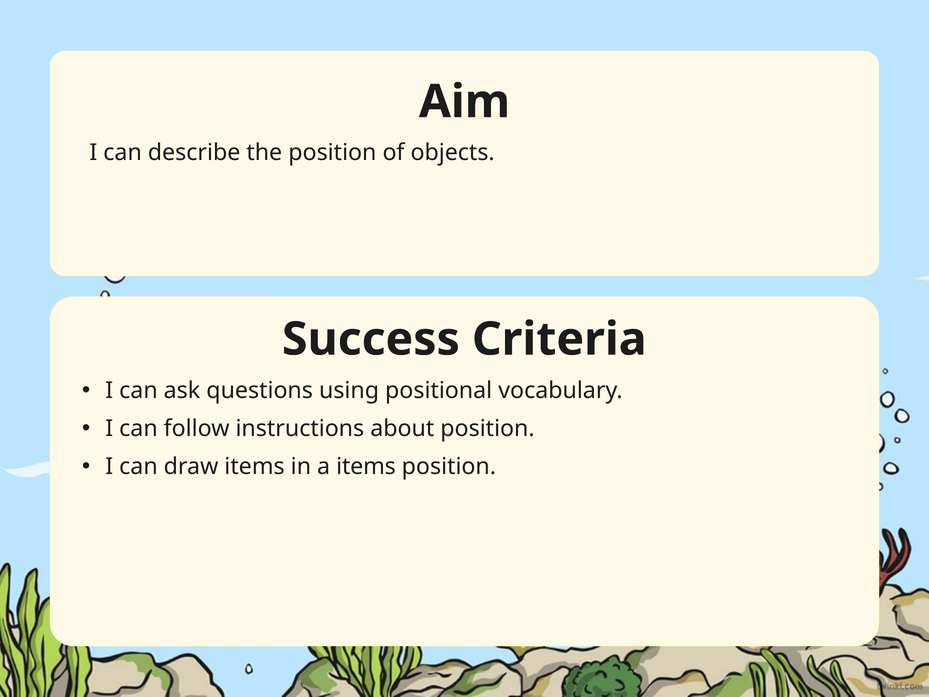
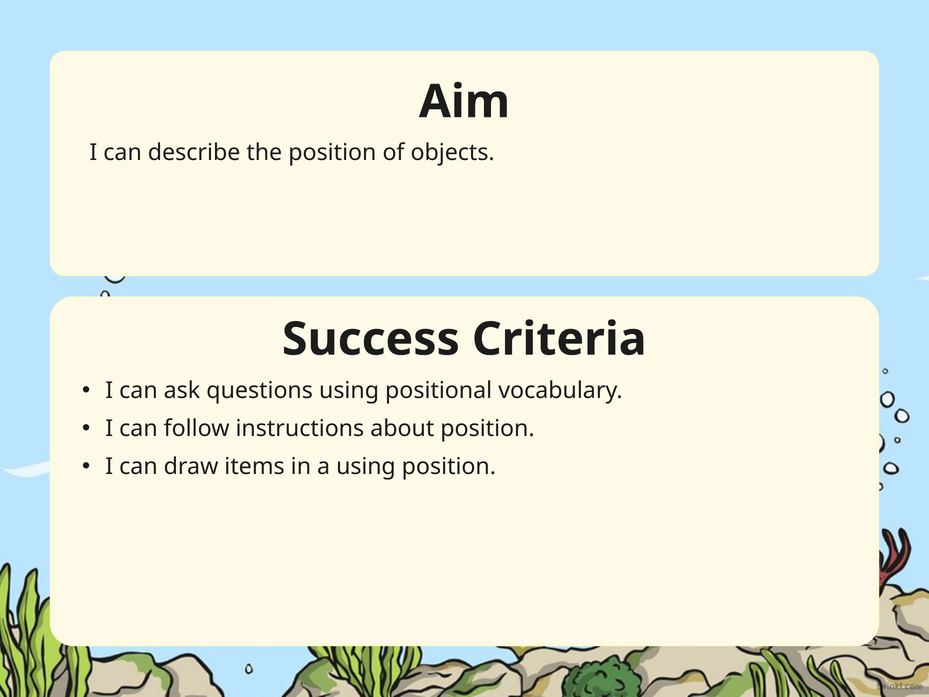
a items: items -> using (366, 466)
